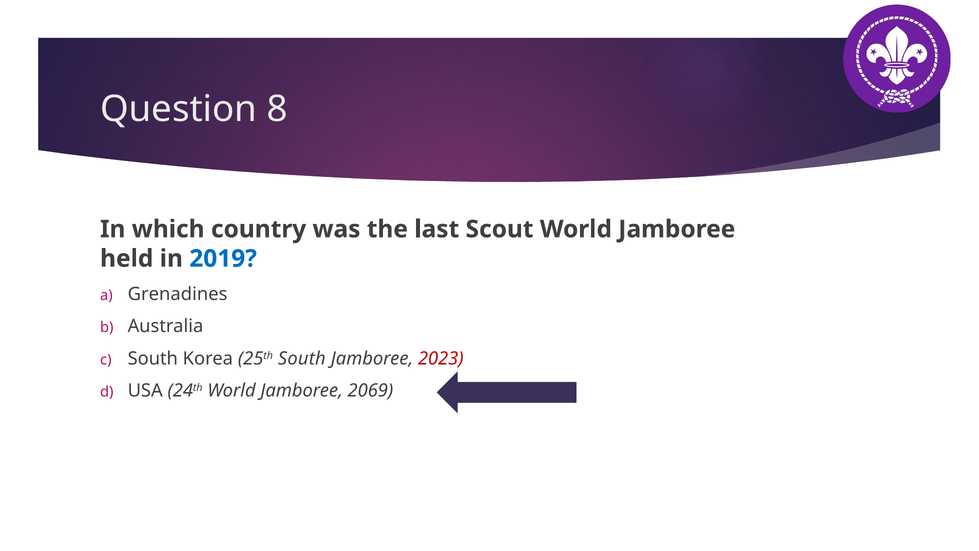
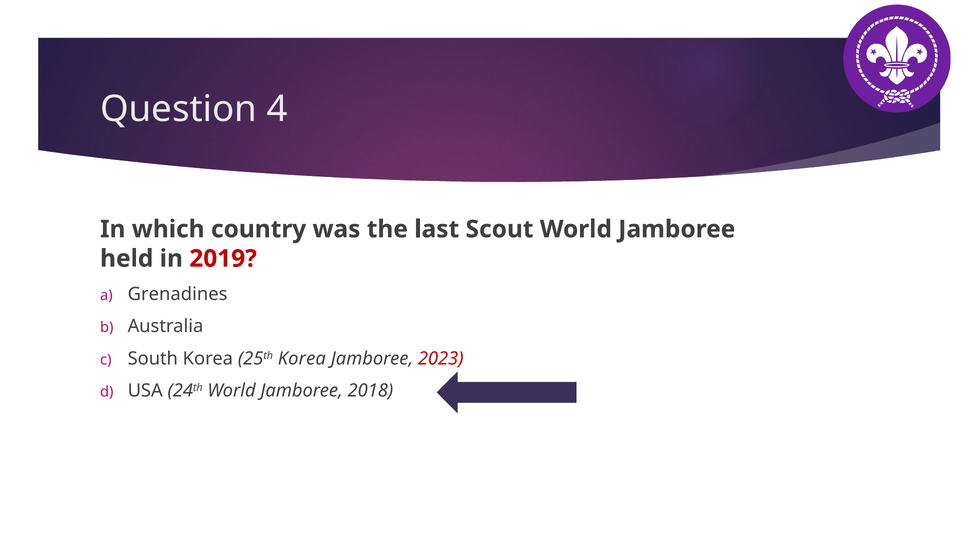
8: 8 -> 4 (277, 109)
2019 colour: blue -> red (223, 259)
25th South: South -> Korea (302, 358)
2069: 2069 -> 2018 (370, 391)
